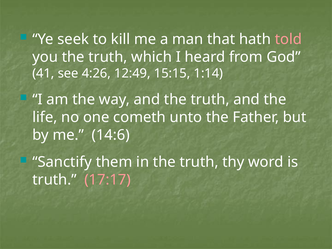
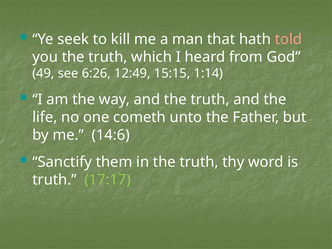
41: 41 -> 49 (43, 73)
4:26: 4:26 -> 6:26 (96, 73)
17:17 colour: pink -> light green (108, 180)
